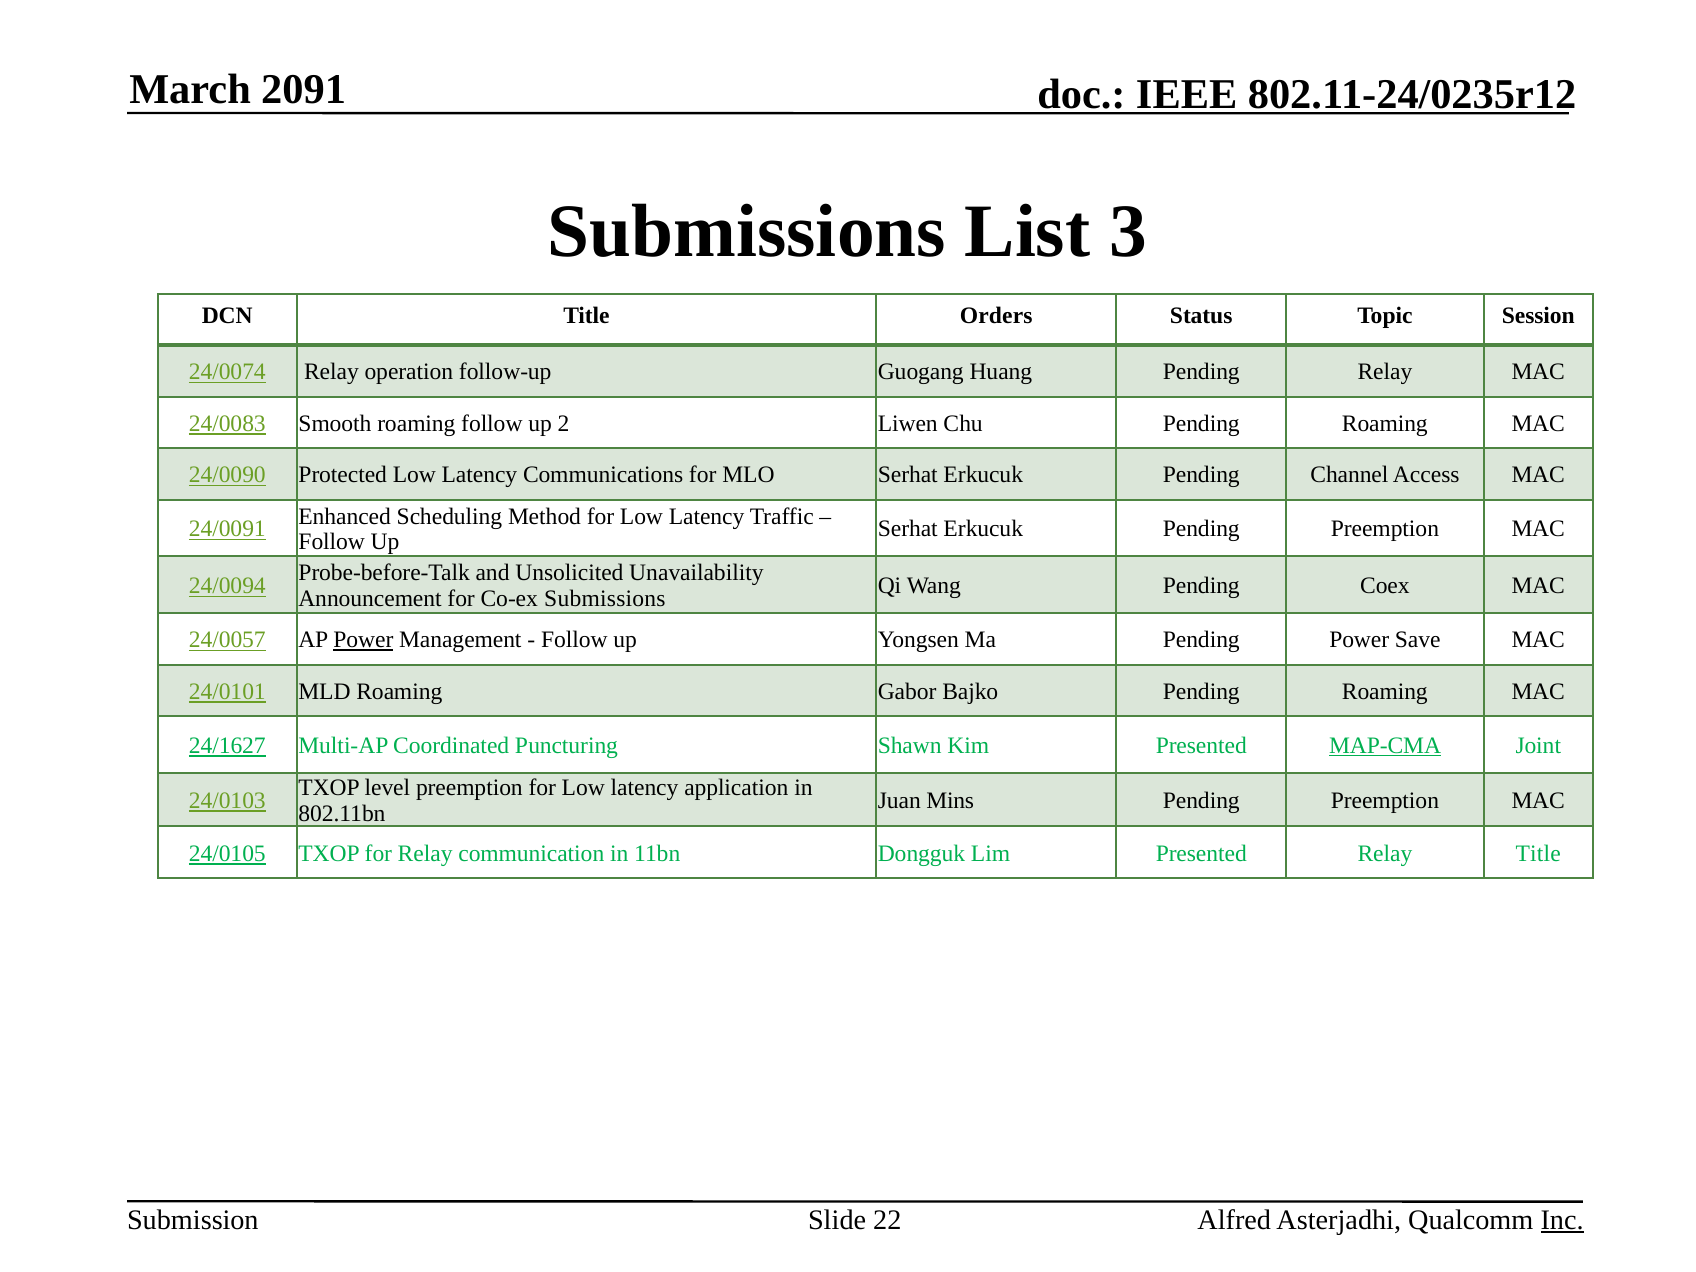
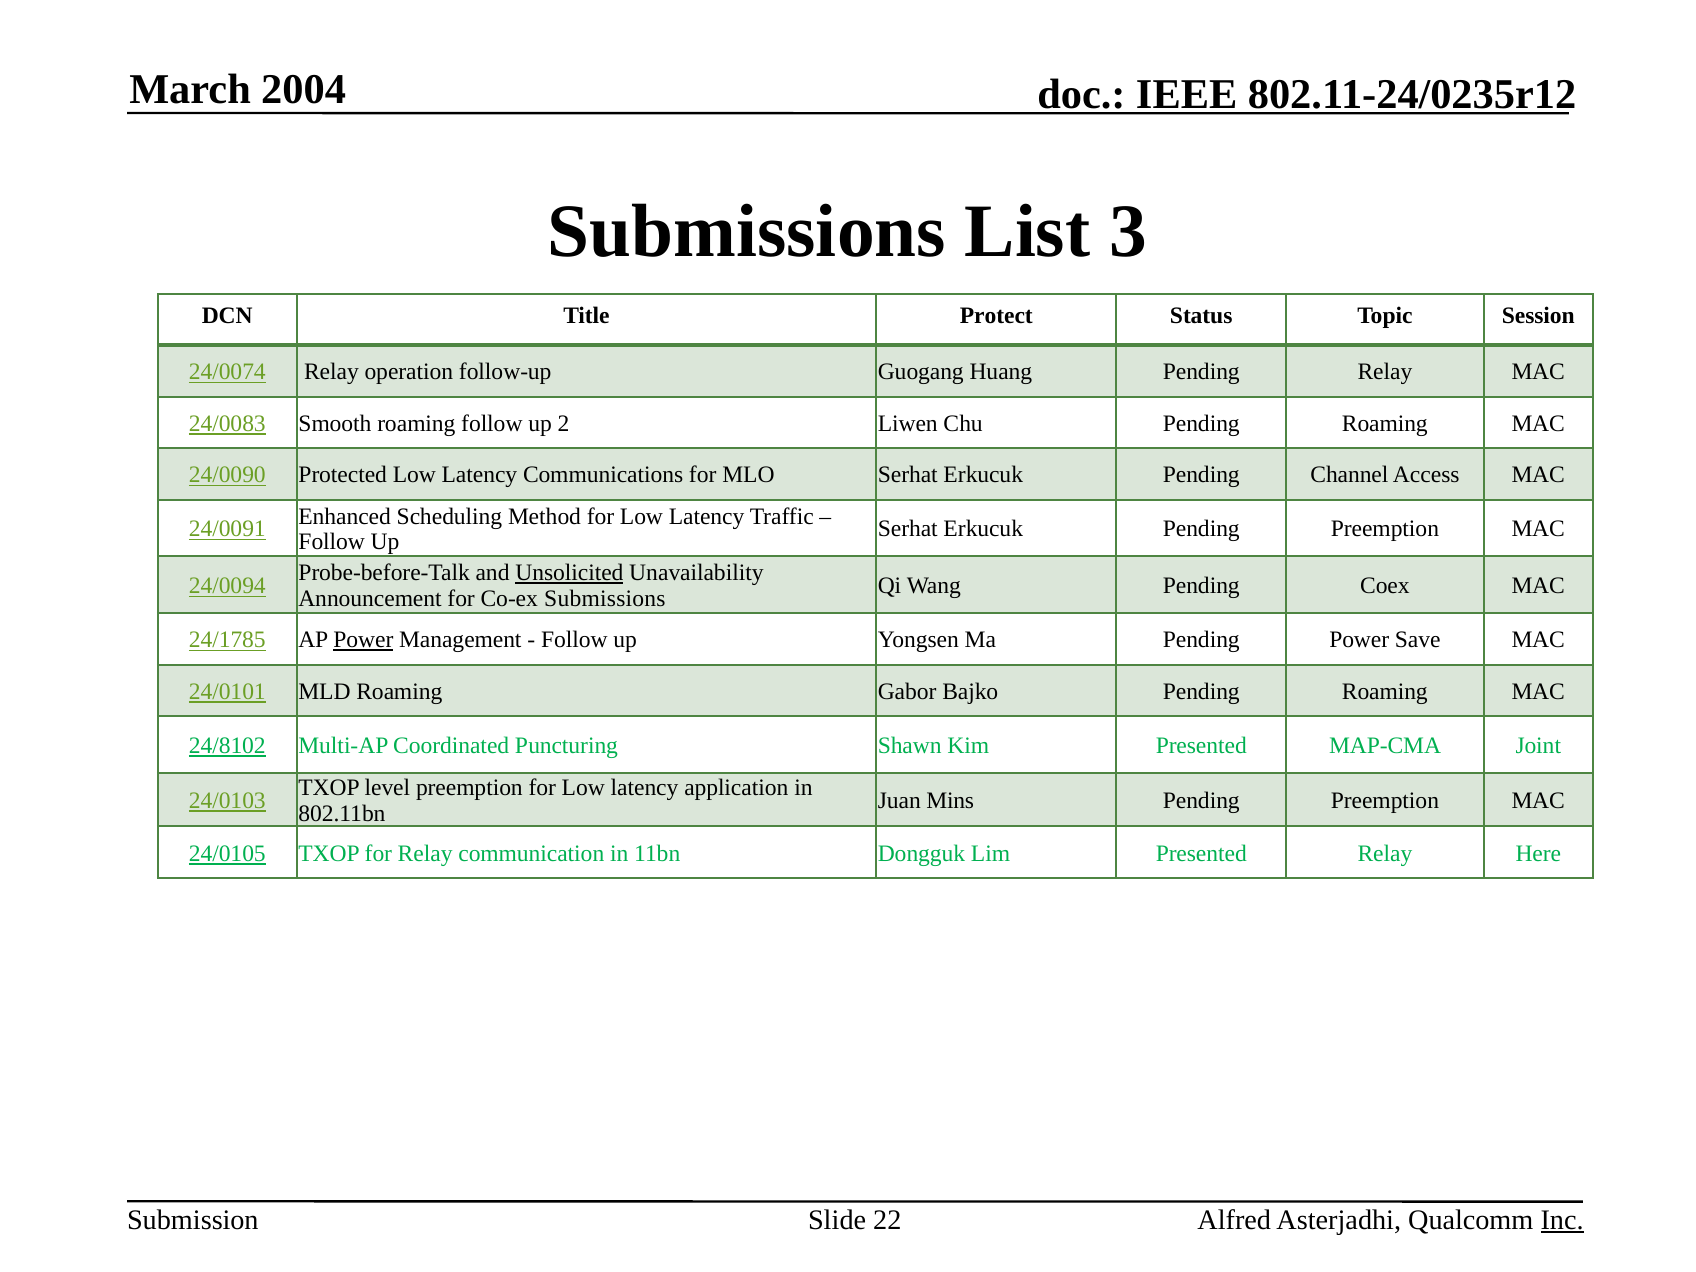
2091: 2091 -> 2004 (304, 90)
Orders: Orders -> Protect (996, 316)
Unsolicited underline: none -> present (569, 573)
24/0057: 24/0057 -> 24/1785 (227, 640)
24/1627: 24/1627 -> 24/8102 (227, 745)
MAP-CMA underline: present -> none (1385, 745)
Relay Title: Title -> Here (1538, 853)
